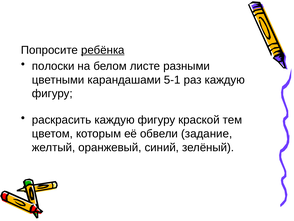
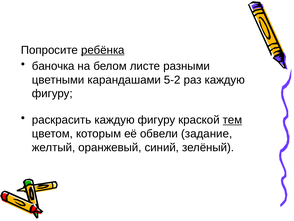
полоски: полоски -> баночка (53, 66)
5-1: 5-1 -> 5-2 (172, 80)
тем underline: none -> present (232, 120)
